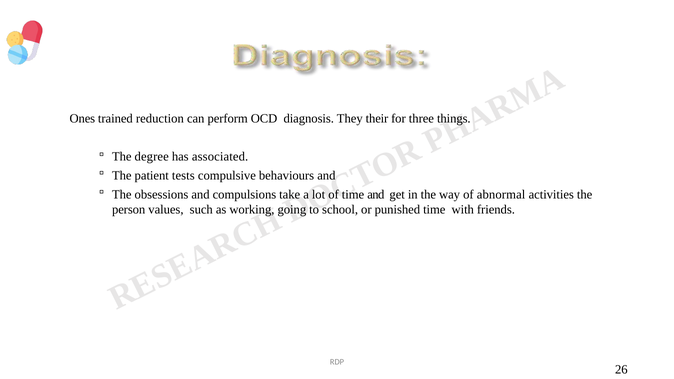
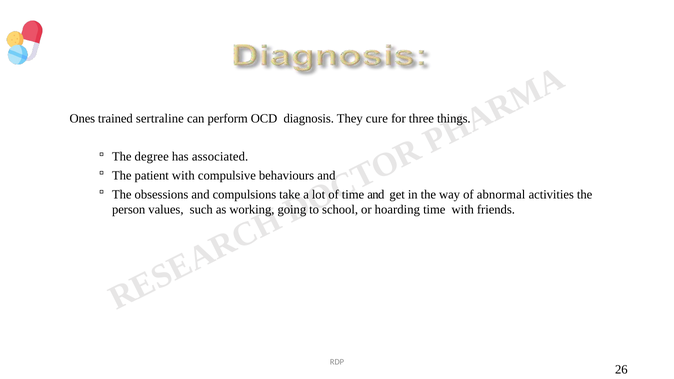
reduction: reduction -> sertraline (160, 119)
their: their -> cure (377, 119)
patient tests: tests -> with (183, 176)
punished: punished -> hoarding (397, 210)
